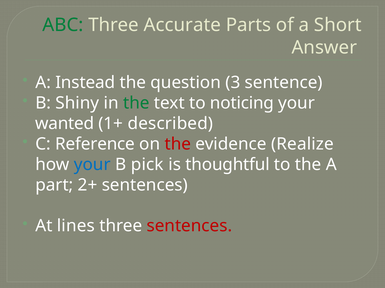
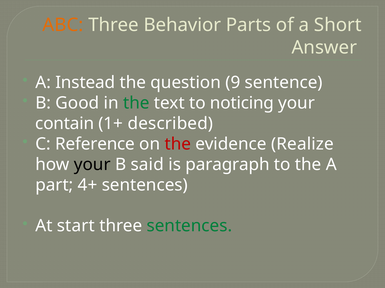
ABC colour: green -> orange (63, 25)
Accurate: Accurate -> Behavior (182, 25)
3: 3 -> 9 (233, 83)
Shiny: Shiny -> Good (77, 103)
wanted: wanted -> contain (65, 124)
your colour: blue -> black (92, 165)
pick: pick -> said (147, 165)
thoughtful: thoughtful -> paragraph (228, 165)
2+: 2+ -> 4+ (88, 185)
lines: lines -> start (76, 226)
sentences colour: red -> green (189, 226)
